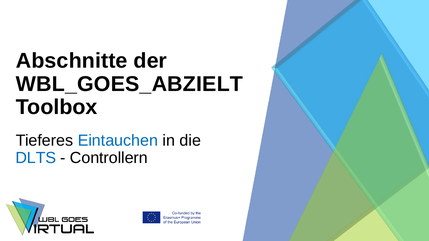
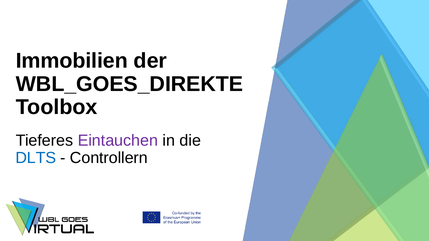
Abschnitte: Abschnitte -> Immobilien (72, 61)
WBL_GOES_ABZIELT: WBL_GOES_ABZIELT -> WBL_GOES_DIREKTE (130, 84)
Eintauchen colour: blue -> purple (118, 141)
